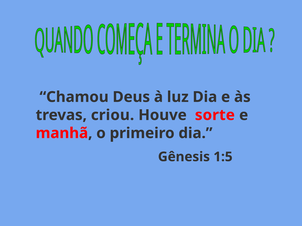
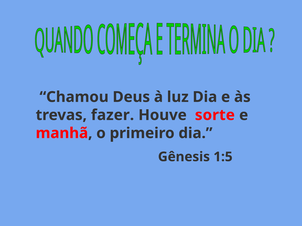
criou: criou -> fazer (113, 115)
